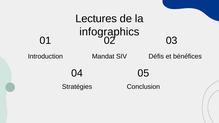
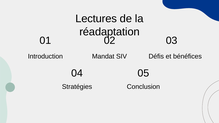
infographics: infographics -> réadaptation (109, 32)
